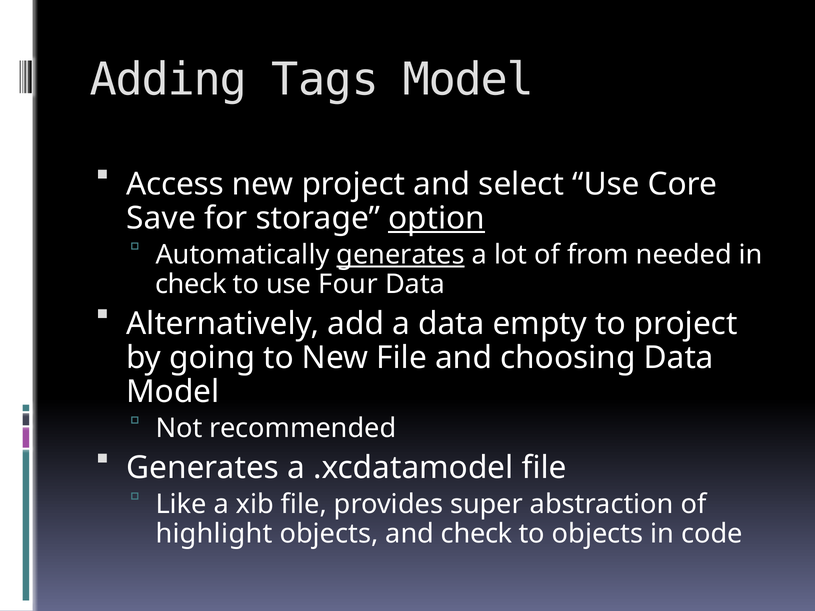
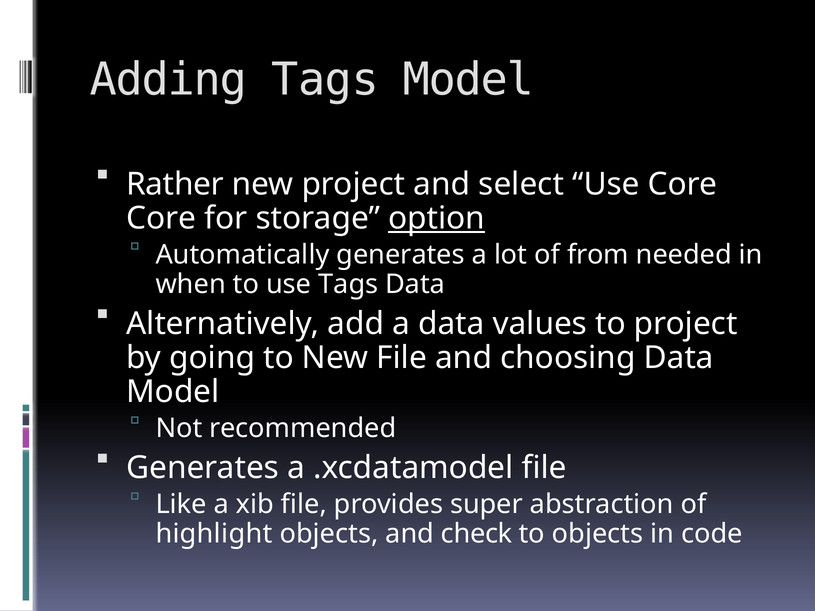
Access: Access -> Rather (175, 184)
Save: Save -> Core (161, 218)
generates underline: present -> none (401, 255)
check: check -> when (191, 284)
use Four: Four -> Tags (348, 284)
empty: empty -> values (540, 324)
